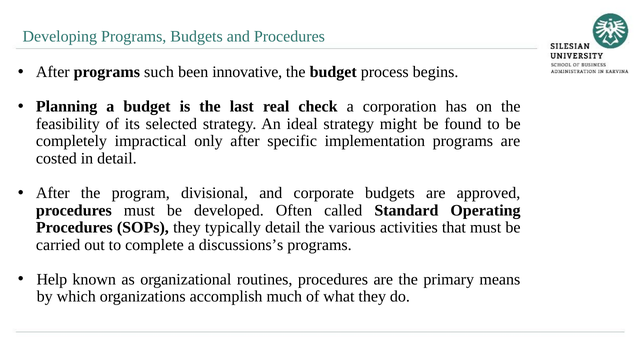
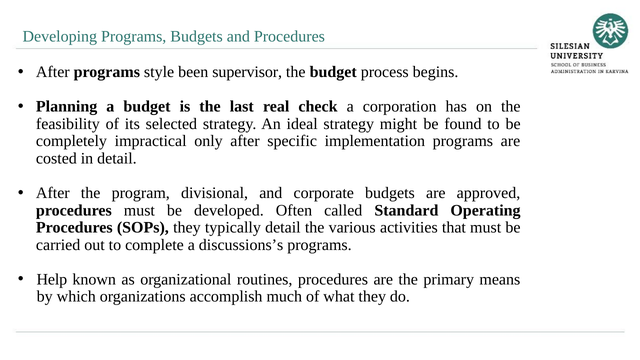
such: such -> style (159, 72)
innovative: innovative -> supervisor (247, 72)
